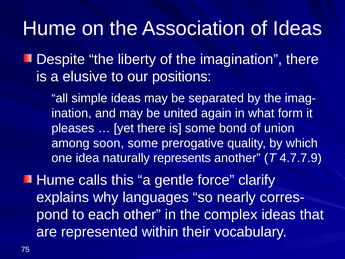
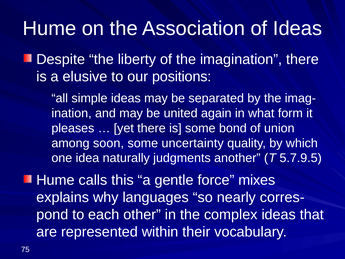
prerogative: prerogative -> uncertainty (193, 143)
represents: represents -> judgments (182, 158)
4.7.7.9: 4.7.7.9 -> 5.7.9.5 (301, 158)
clarify: clarify -> mixes (257, 180)
